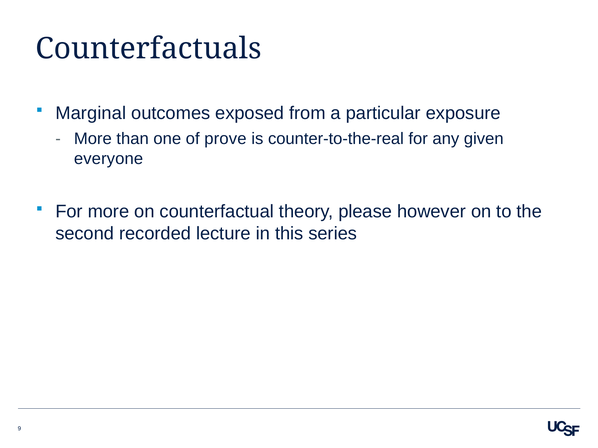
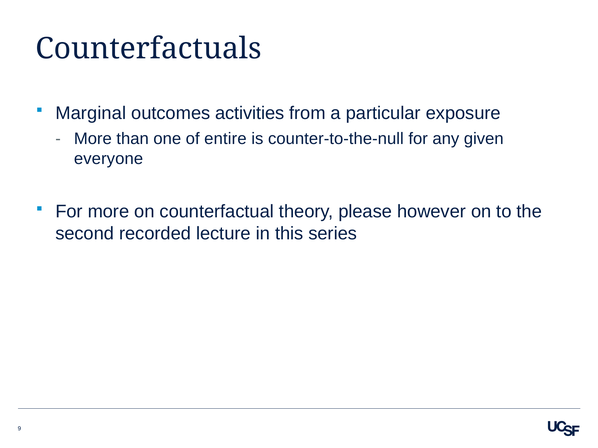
exposed: exposed -> activities (250, 113)
prove: prove -> entire (225, 139)
counter-to-the-real: counter-to-the-real -> counter-to-the-null (336, 139)
